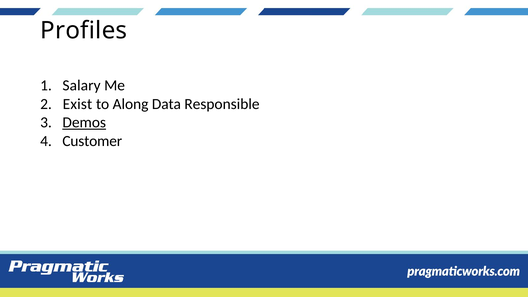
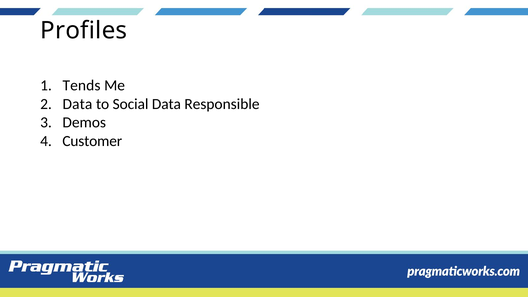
Salary: Salary -> Tends (82, 85)
Exist: Exist -> Data (77, 104)
Along: Along -> Social (131, 104)
Demos underline: present -> none (84, 122)
